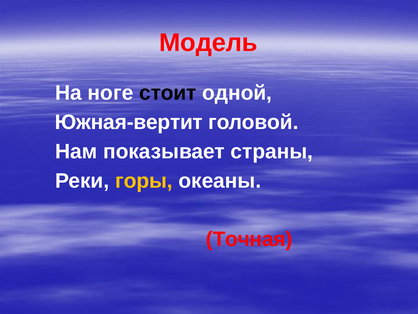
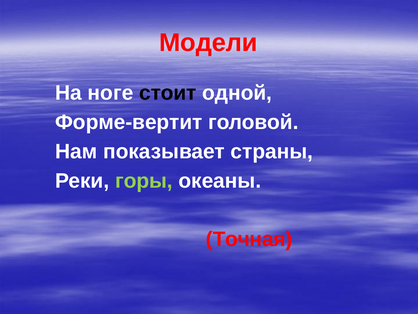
Модель: Модель -> Модели (208, 43)
Южная-вертит: Южная-вертит -> Форме-вертит (129, 122)
горы colour: yellow -> light green (144, 181)
